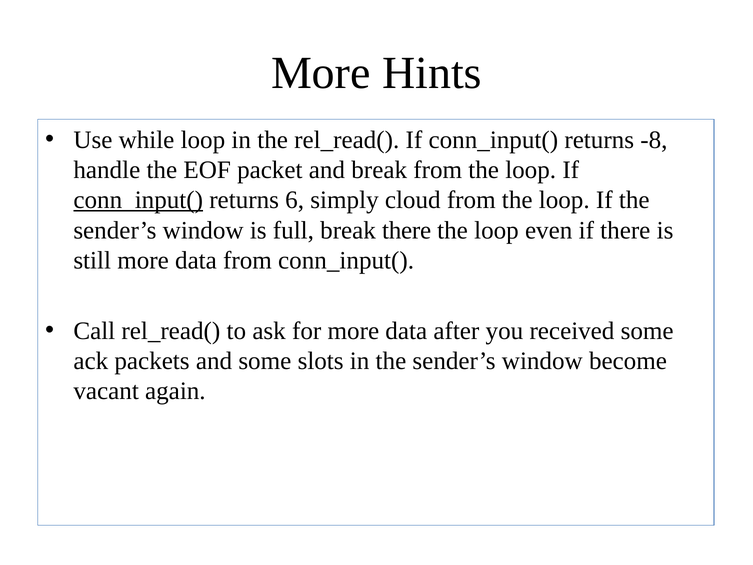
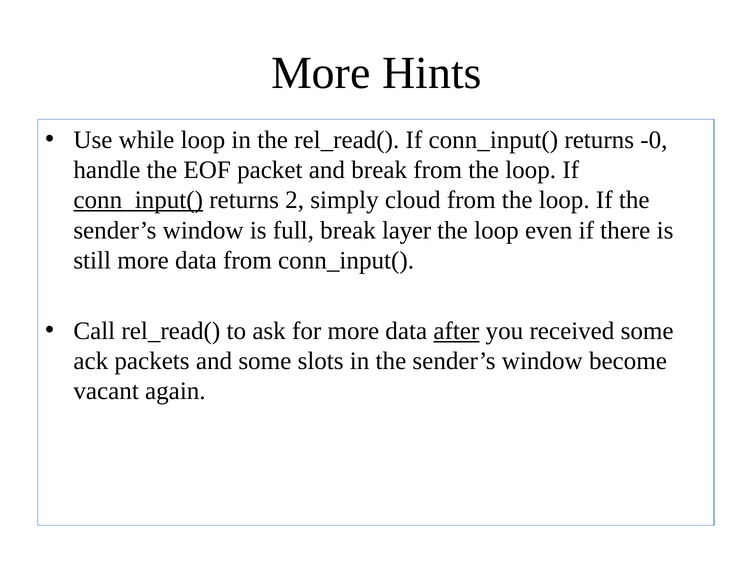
-8: -8 -> -0 (654, 140)
6: 6 -> 2 (295, 200)
break there: there -> layer (407, 230)
after underline: none -> present (456, 331)
